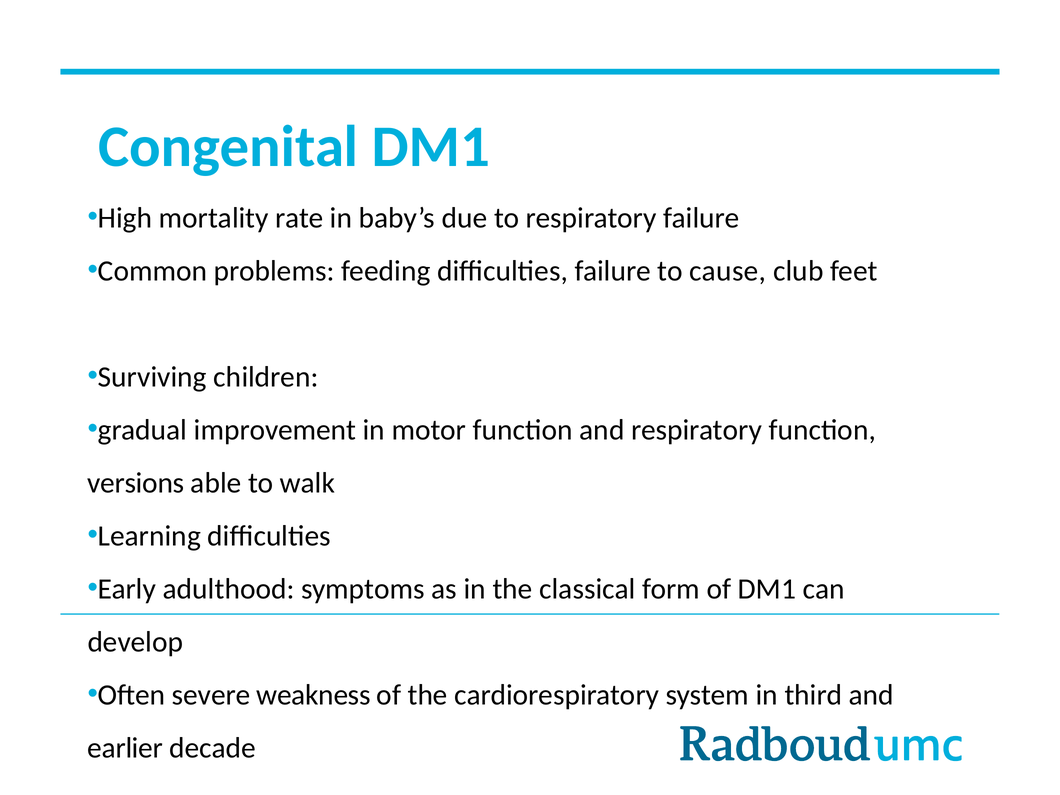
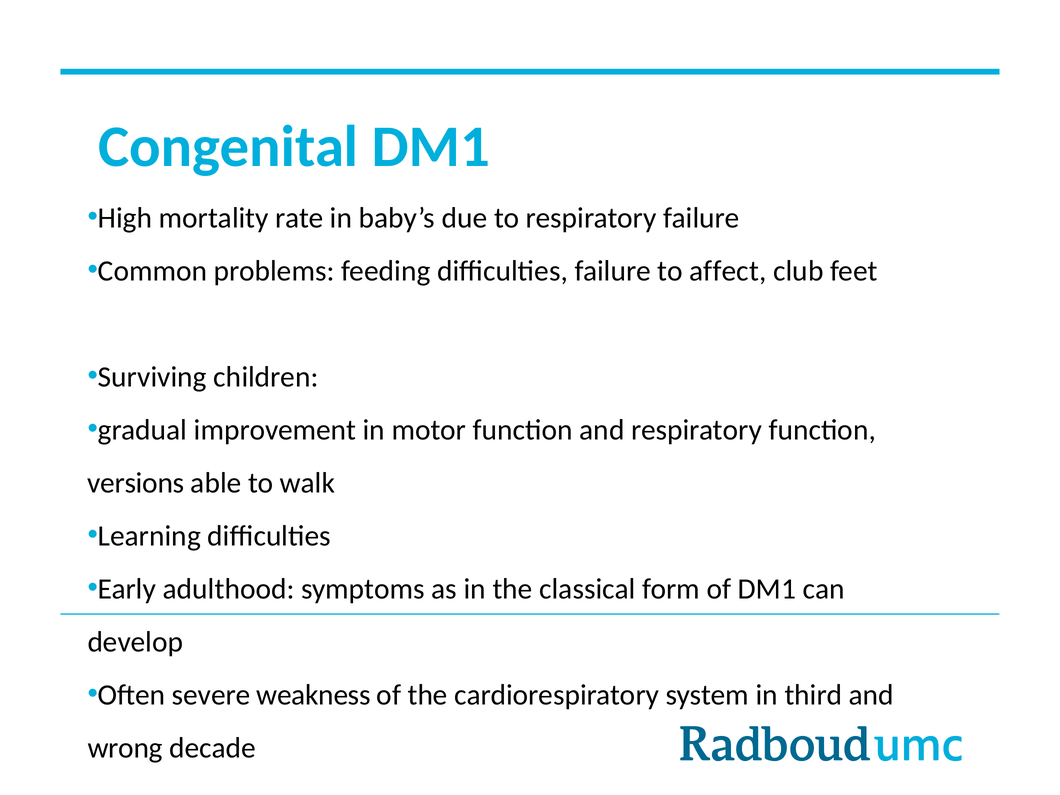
cause: cause -> affect (728, 271)
earlier: earlier -> wrong (125, 748)
